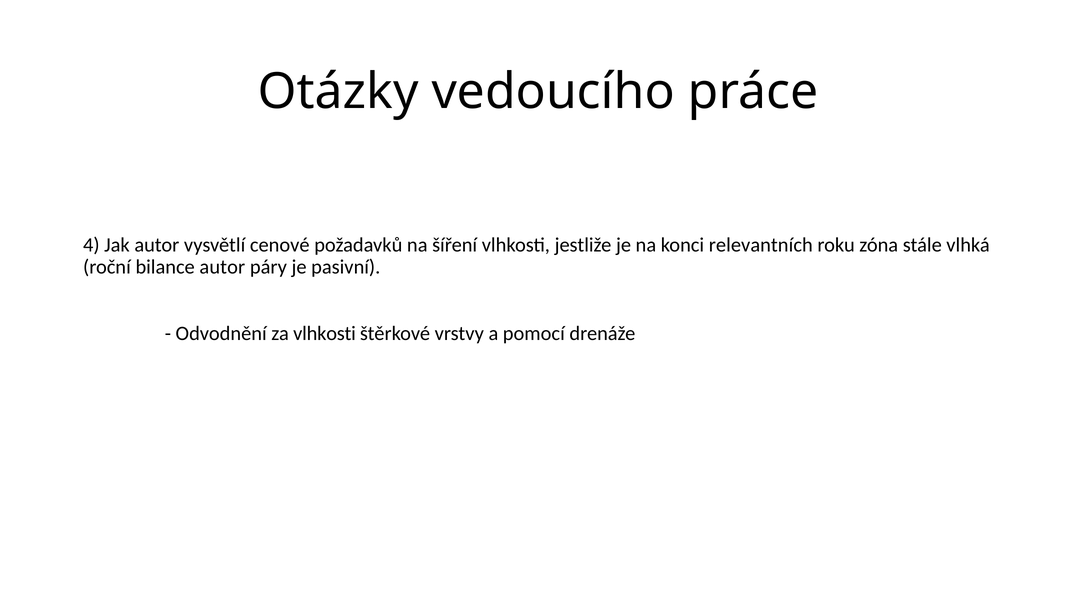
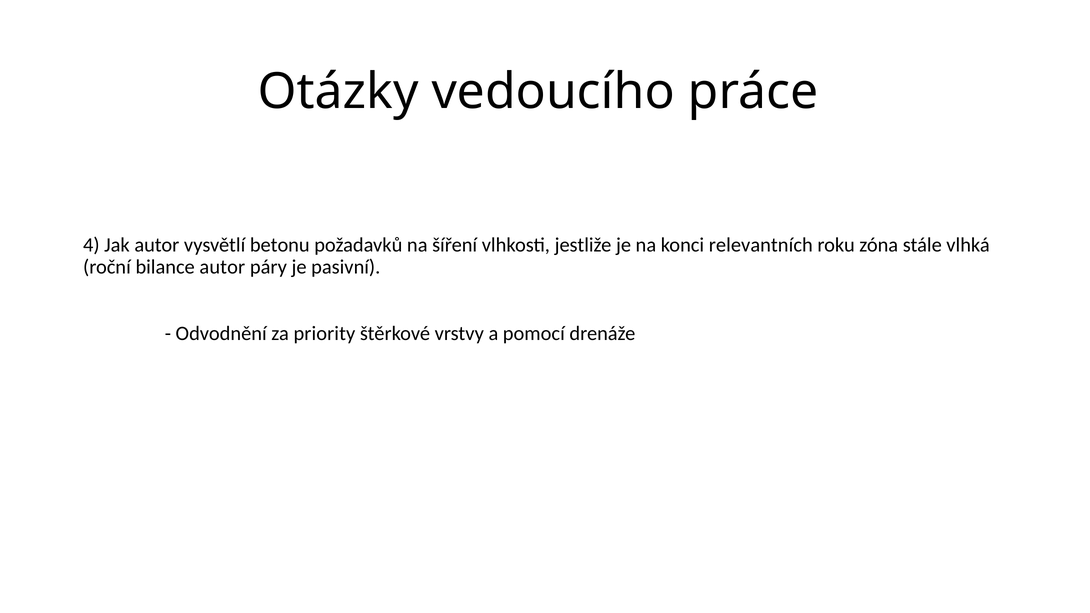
cenové: cenové -> betonu (280, 245)
za vlhkosti: vlhkosti -> priority (324, 334)
